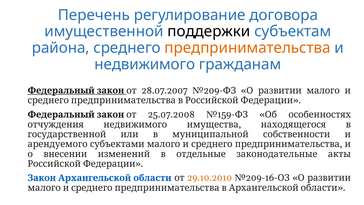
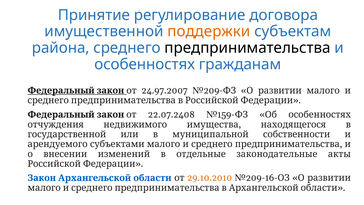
Перечень: Перечень -> Принятие (94, 15)
поддержки colour: black -> orange (209, 31)
предпринимательства colour: orange -> black (247, 48)
недвижимого: недвижимого -> особенностях (145, 64)
28.07.2007: 28.07.2007 -> 24.97.2007 (165, 90)
25.07.2008: 25.07.2008 -> 22.07.2408 (171, 114)
